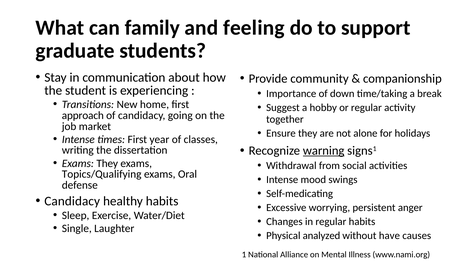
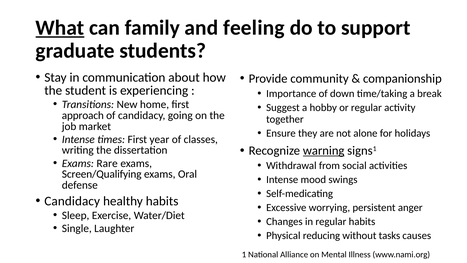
What underline: none -> present (60, 28)
Exams They: They -> Rare (107, 163)
Topics/Qualifying: Topics/Qualifying -> Screen/Qualifying (102, 174)
analyzed: analyzed -> reducing (321, 235)
have: have -> tasks (389, 235)
